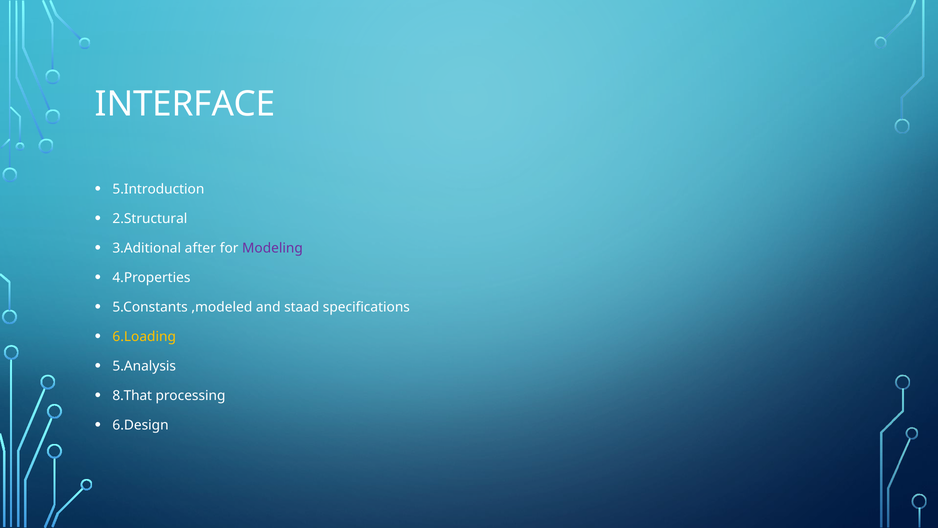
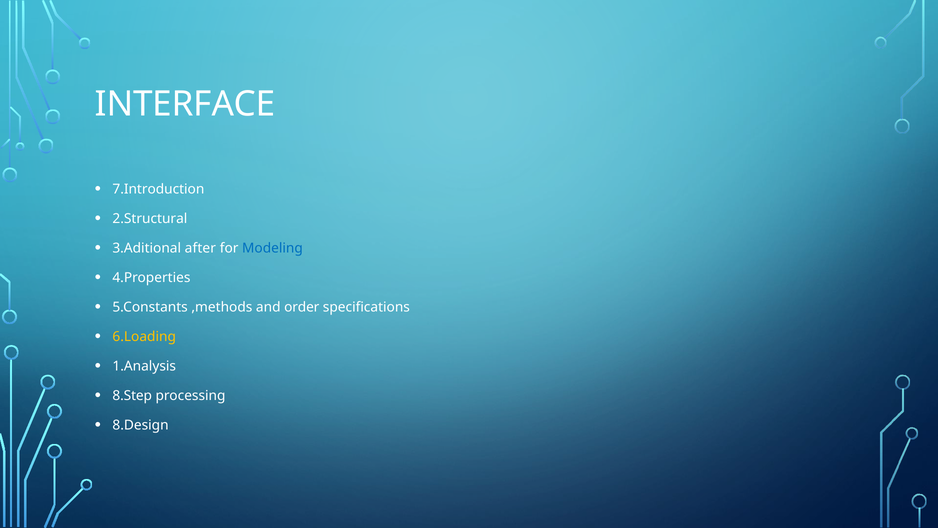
5.Introduction: 5.Introduction -> 7.Introduction (158, 189)
Modeling colour: purple -> blue (272, 248)
,modeled: ,modeled -> ,methods (222, 307)
staad: staad -> order (302, 307)
5.Analysis: 5.Analysis -> 1.Analysis (144, 366)
8.That: 8.That -> 8.Step (132, 395)
6.Design: 6.Design -> 8.Design (141, 425)
